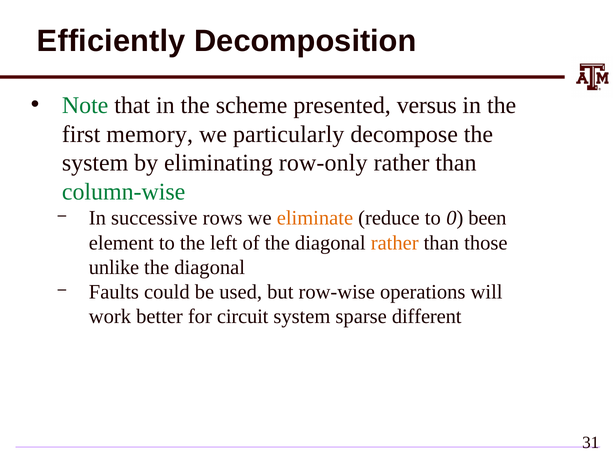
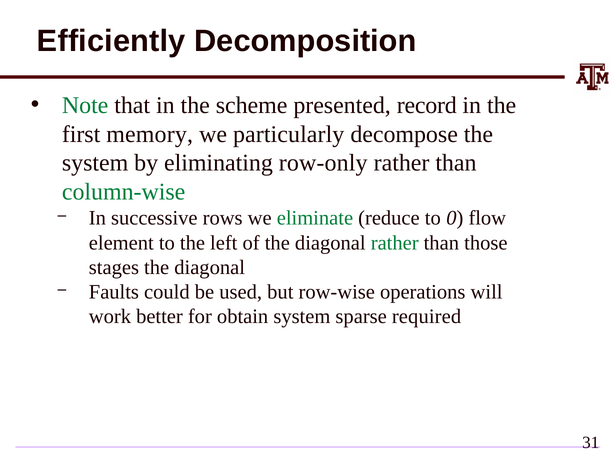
versus: versus -> record (427, 105)
eliminate colour: orange -> green (315, 218)
been: been -> flow (487, 218)
rather colour: orange -> green (395, 243)
unlike: unlike -> stages (114, 267)
circuit: circuit -> obtain (243, 317)
different: different -> required (427, 317)
